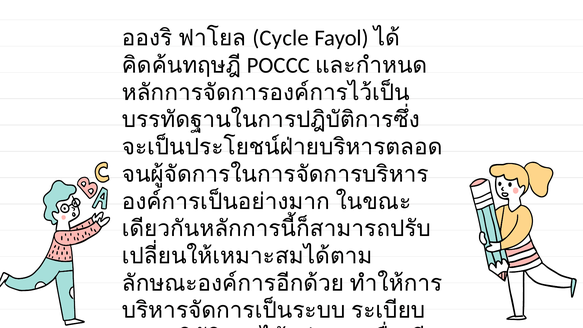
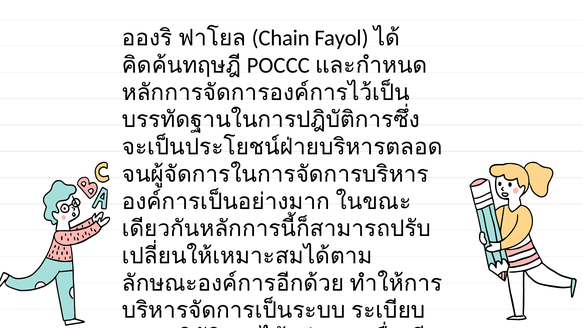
Cycle: Cycle -> Chain (281, 38)
